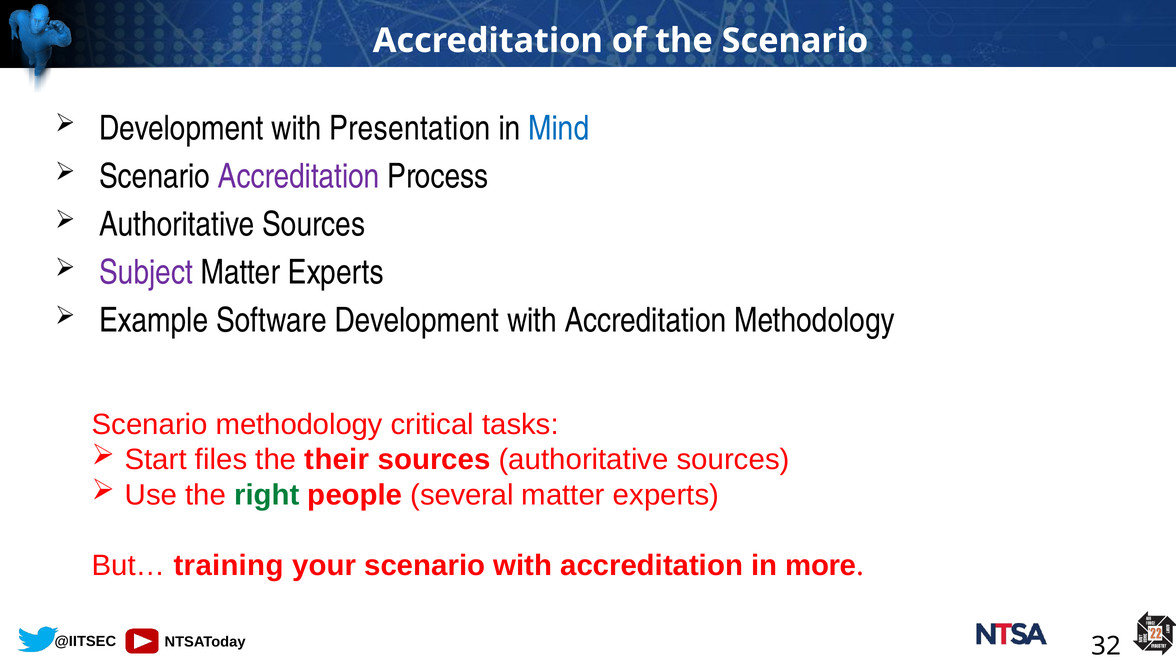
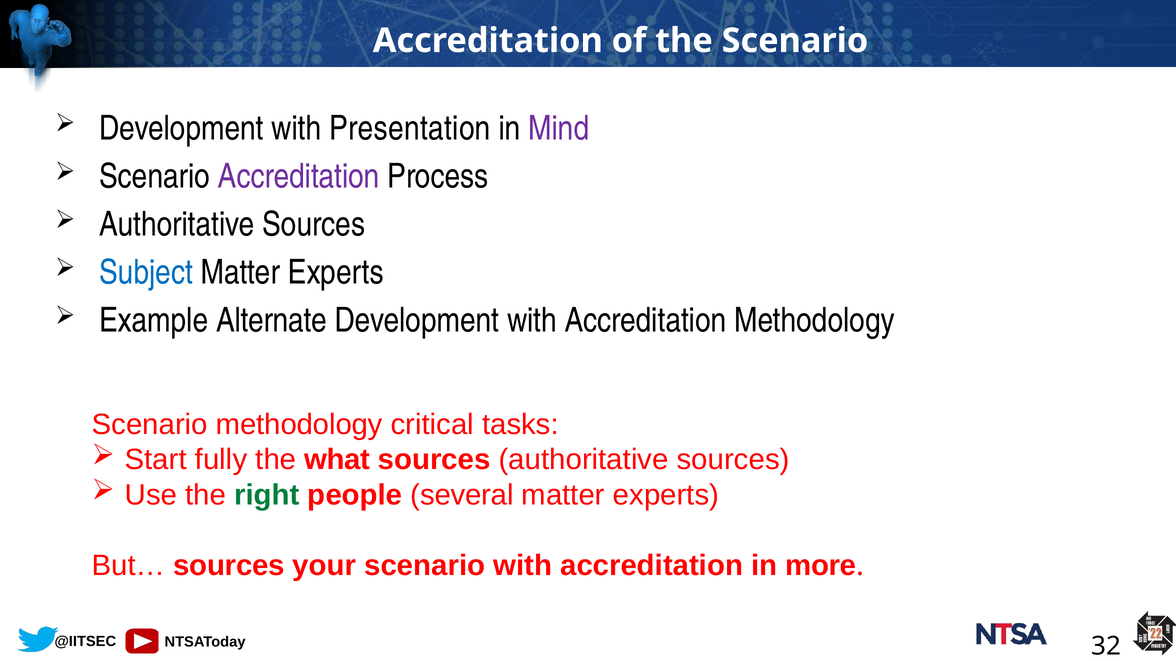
Mind colour: blue -> purple (559, 128)
Subject colour: purple -> blue (146, 273)
Software: Software -> Alternate (272, 321)
files: files -> fully (221, 460)
their: their -> what (337, 460)
But… training: training -> sources (229, 566)
